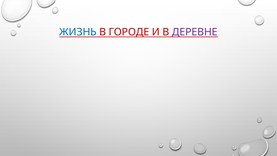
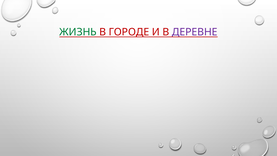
ЖИЗНЬ colour: blue -> green (78, 32)
